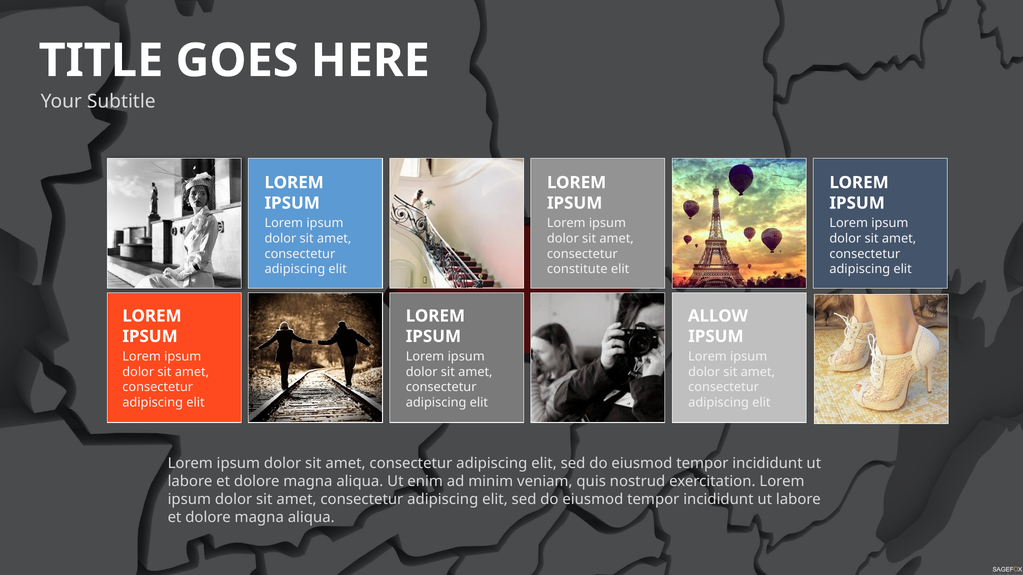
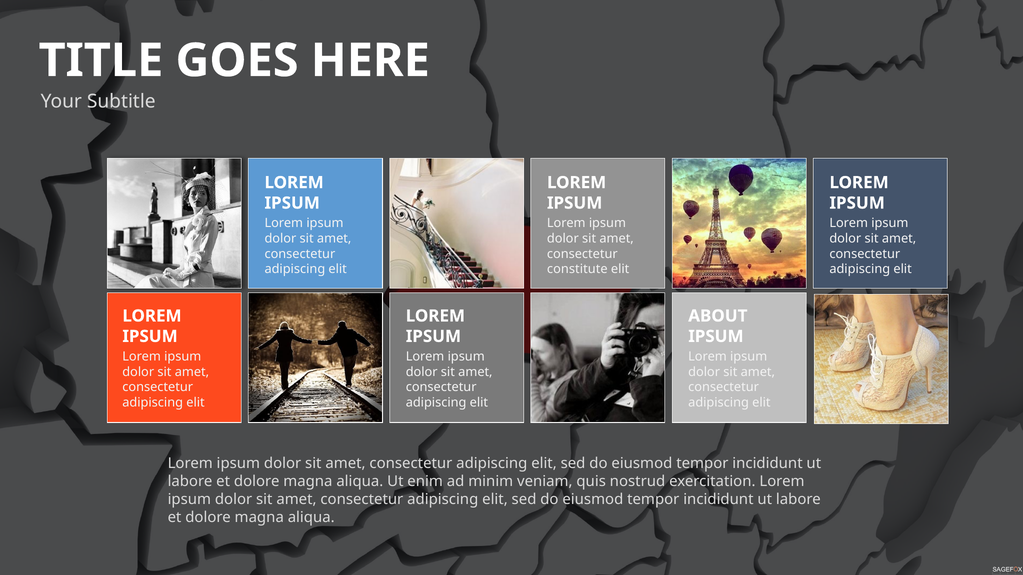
ALLOW: ALLOW -> ABOUT (718, 316)
